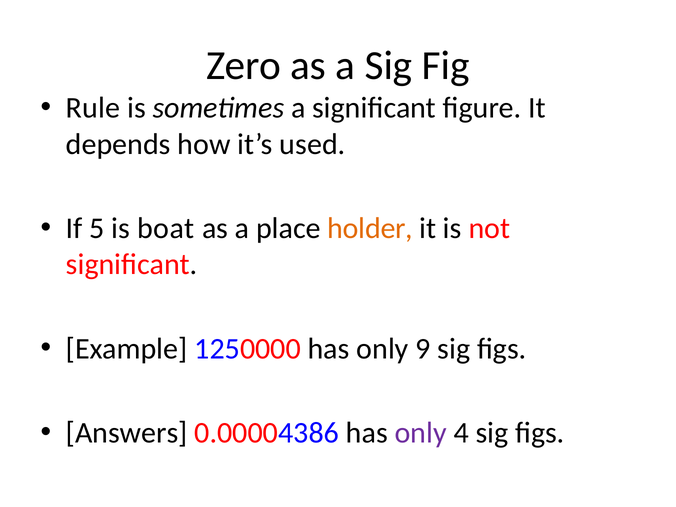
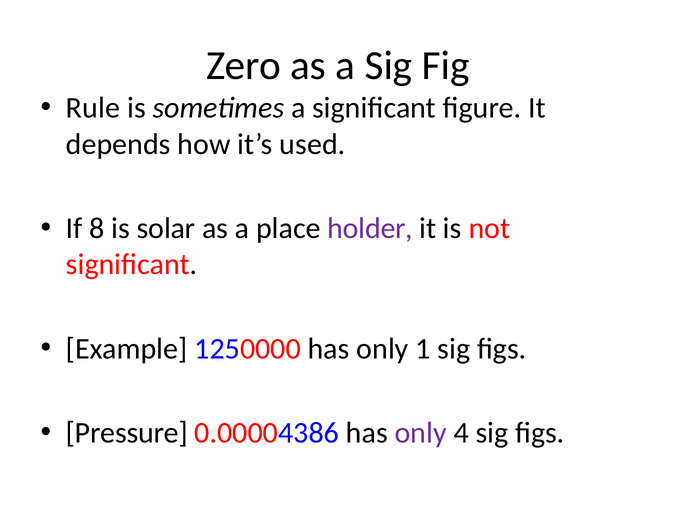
5: 5 -> 8 (97, 228)
boat: boat -> solar (166, 228)
holder colour: orange -> purple (370, 228)
9: 9 -> 1 (423, 349)
Answers: Answers -> Pressure (127, 433)
